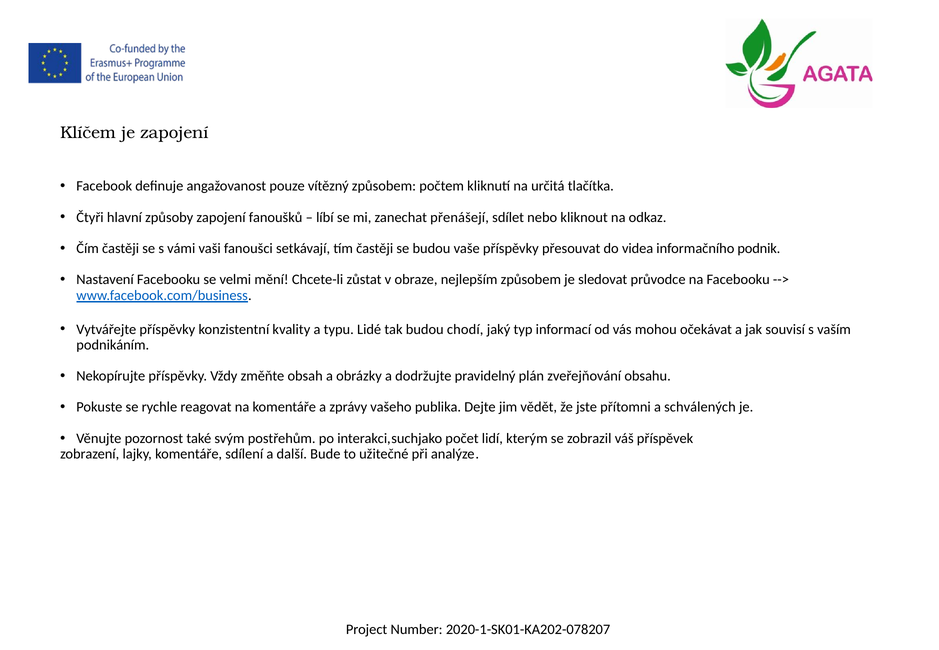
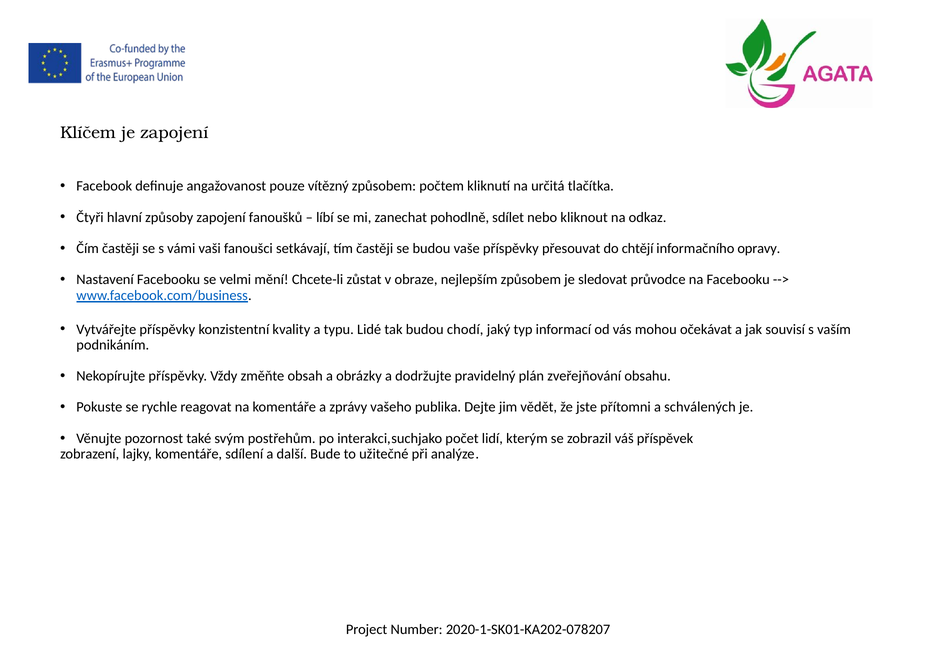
přenášejí: přenášejí -> pohodlně (460, 217)
videa: videa -> chtějí (638, 248)
podnik: podnik -> opravy (759, 248)
